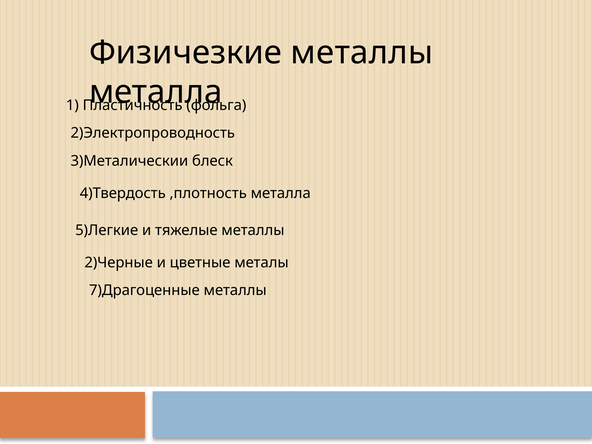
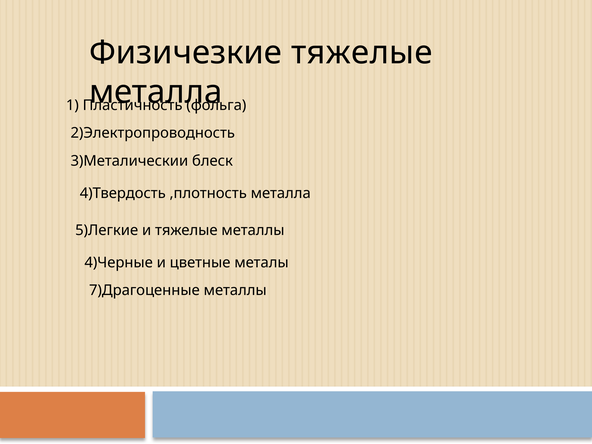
Физичезкие металлы: металлы -> тяжелые (362, 53)
2)Черные: 2)Черные -> 4)Черные (119, 263)
